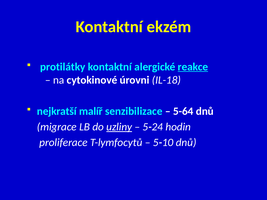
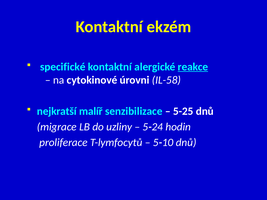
protilátky: protilátky -> specifické (63, 67)
IL-18: IL-18 -> IL-58 (166, 80)
5-64: 5-64 -> 5-25 (183, 111)
uzliny underline: present -> none (119, 127)
